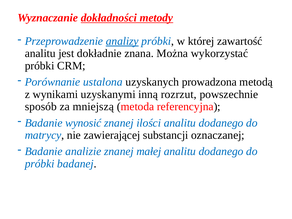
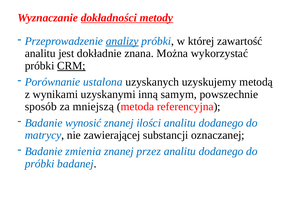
CRM underline: none -> present (71, 66)
prowadzona: prowadzona -> uzyskujemy (209, 82)
rozrzut: rozrzut -> samym (179, 94)
analizie: analizie -> zmienia (83, 151)
małej: małej -> przez (149, 151)
